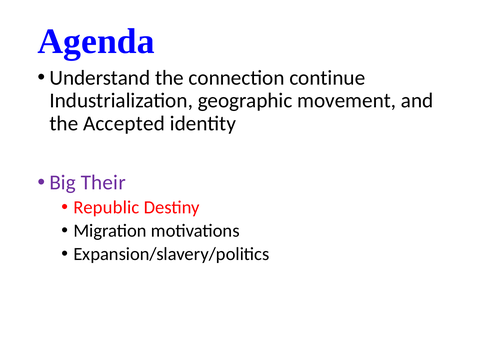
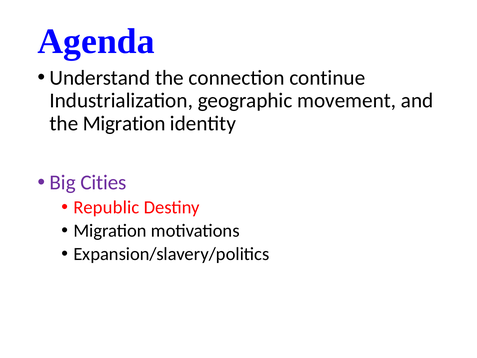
the Accepted: Accepted -> Migration (124, 123)
Their: Their -> Cities (103, 183)
